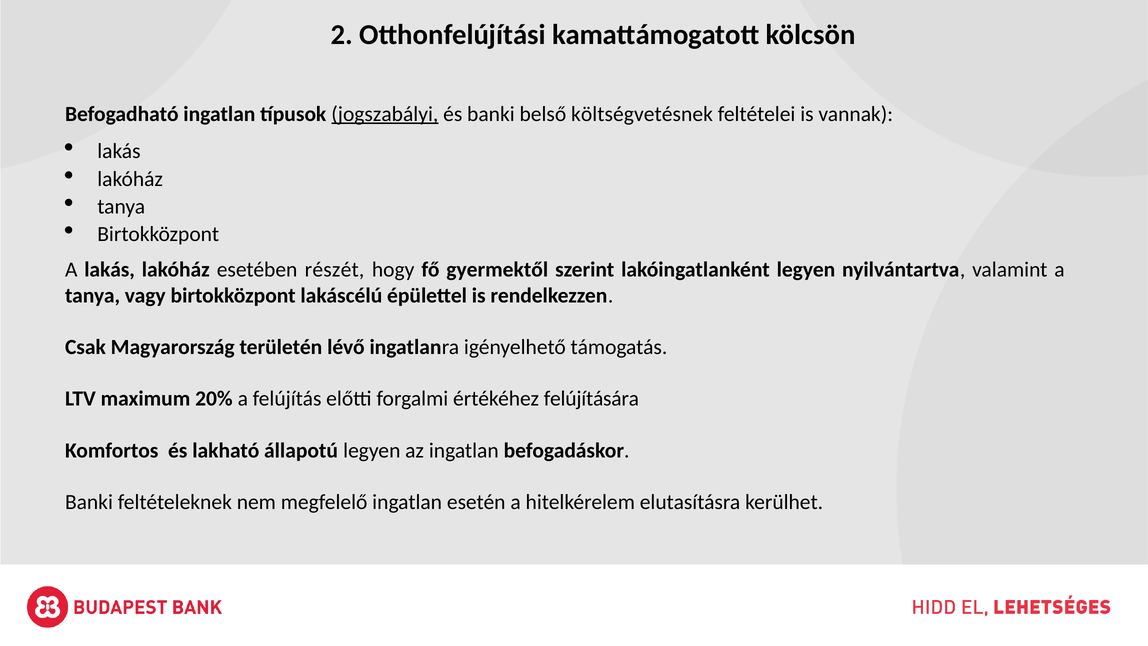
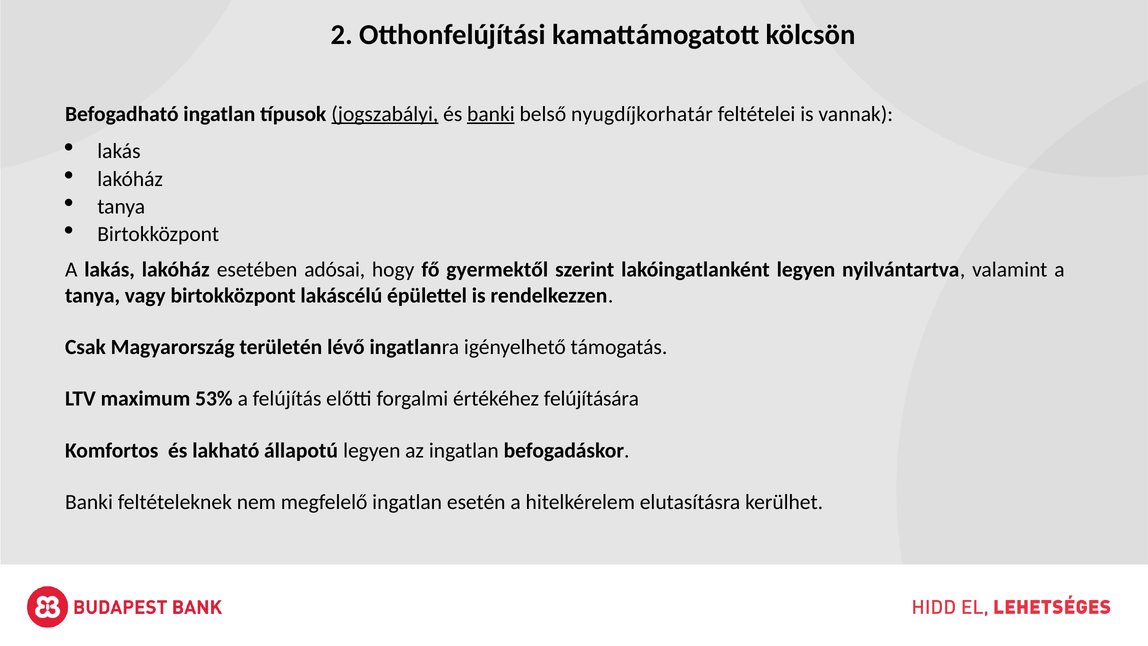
banki underline: none -> present (491, 114)
költségvetésnek: költségvetésnek -> nyugdíjkorhatár (642, 114)
részét: részét -> adósai (335, 270)
20%: 20% -> 53% (214, 399)
